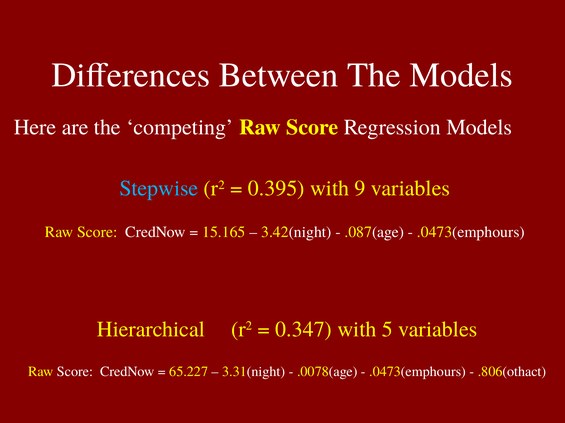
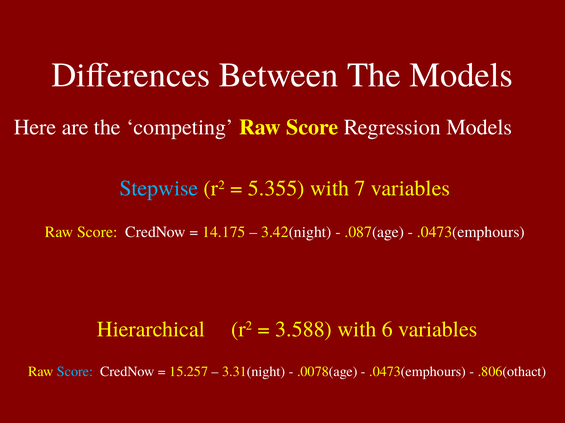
0.395: 0.395 -> 5.355 (276, 189)
9: 9 -> 7 (360, 189)
15.165: 15.165 -> 14.175 (224, 232)
0.347: 0.347 -> 3.588 (304, 330)
5: 5 -> 6 (387, 330)
Score colour: white -> light blue (75, 372)
65.227: 65.227 -> 15.257 (189, 372)
